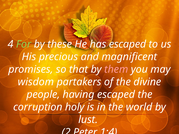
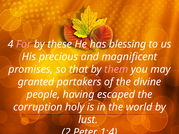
For colour: light green -> pink (24, 44)
has escaped: escaped -> blessing (128, 44)
wisdom: wisdom -> granted (36, 82)
